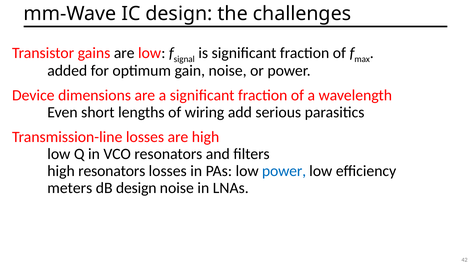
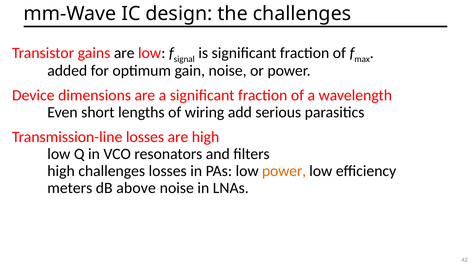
high resonators: resonators -> challenges (112, 171)
power colour: blue -> orange (284, 171)
dB design: design -> above (136, 188)
